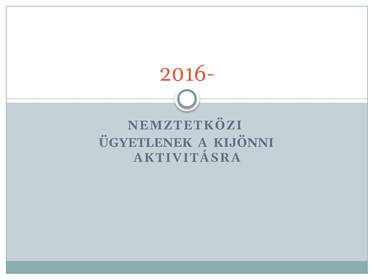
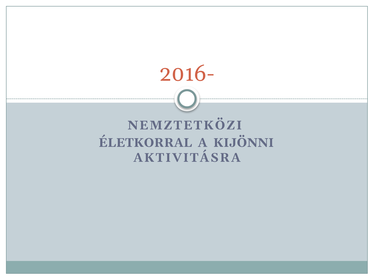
ÜGYETLENEK: ÜGYETLENEK -> ÉLETKORRAL (145, 143)
